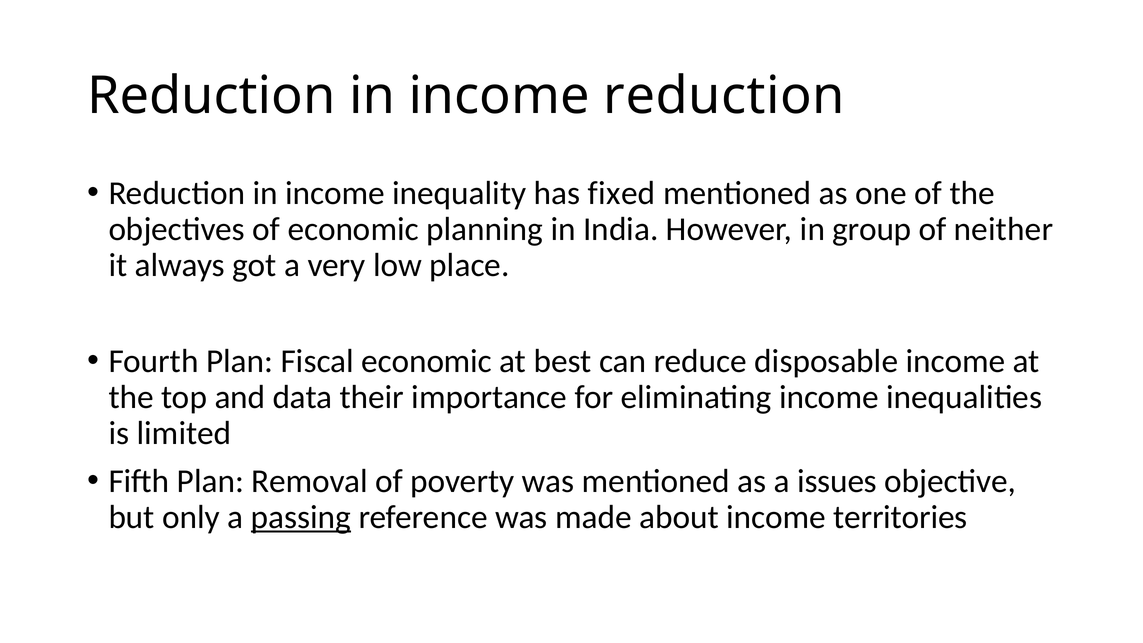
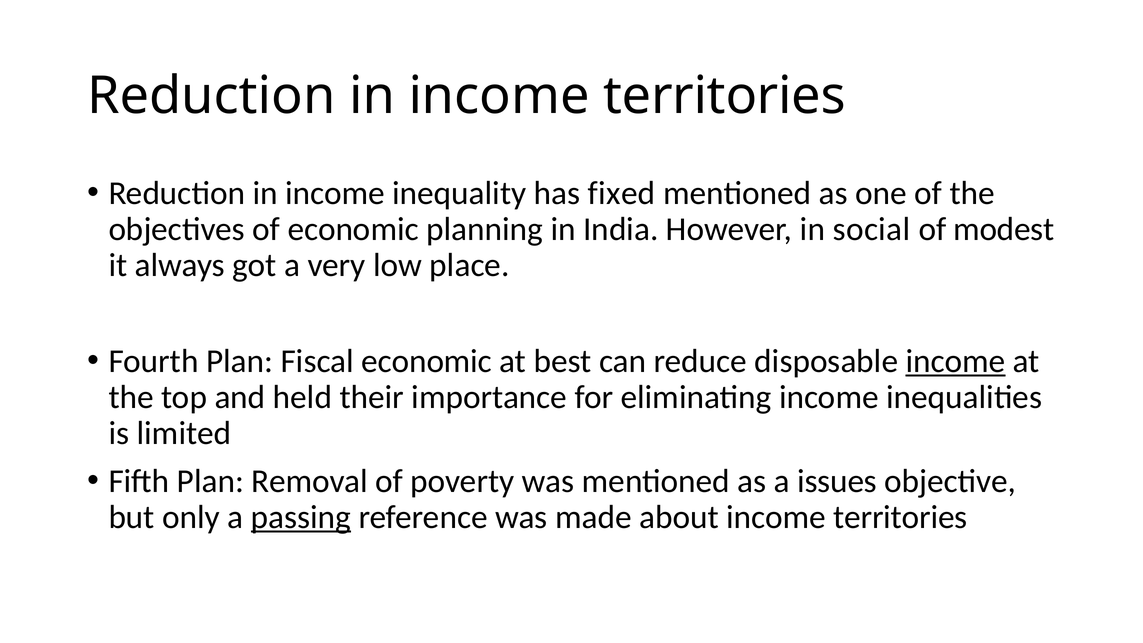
in income reduction: reduction -> territories (725, 96)
group: group -> social (872, 229)
neither: neither -> modest (1004, 229)
income underline: none -> present (956, 361)
data: data -> held (302, 397)
